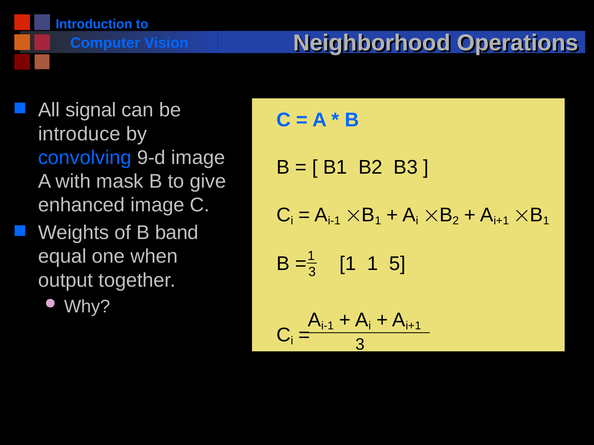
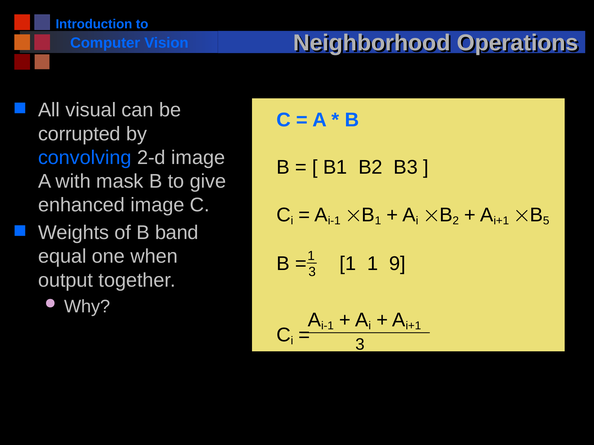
signal: signal -> visual (91, 110)
introduce: introduce -> corrupted (79, 134)
9-d: 9-d -> 2-d (151, 158)
1: 1 -> 5 (546, 221)
5: 5 -> 9 (397, 264)
